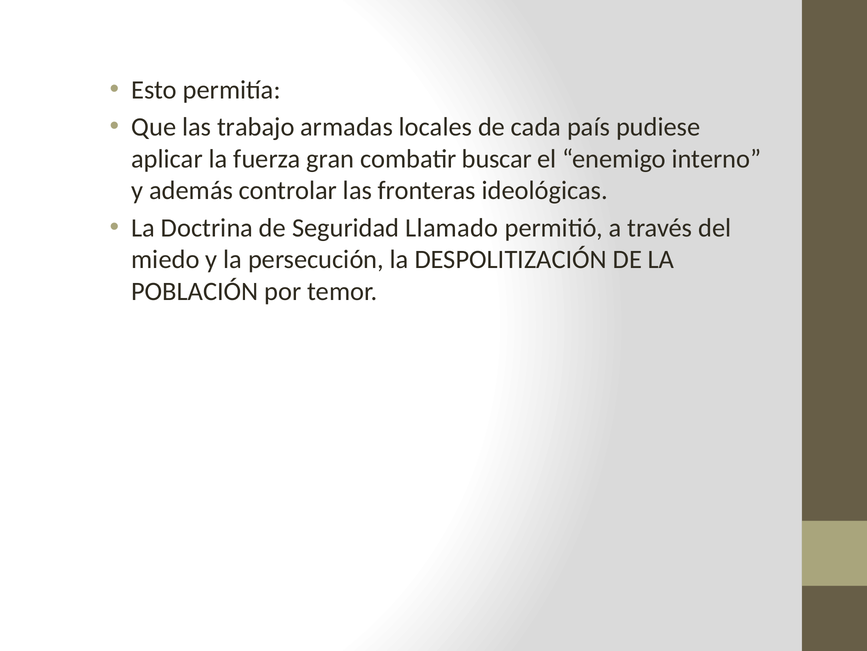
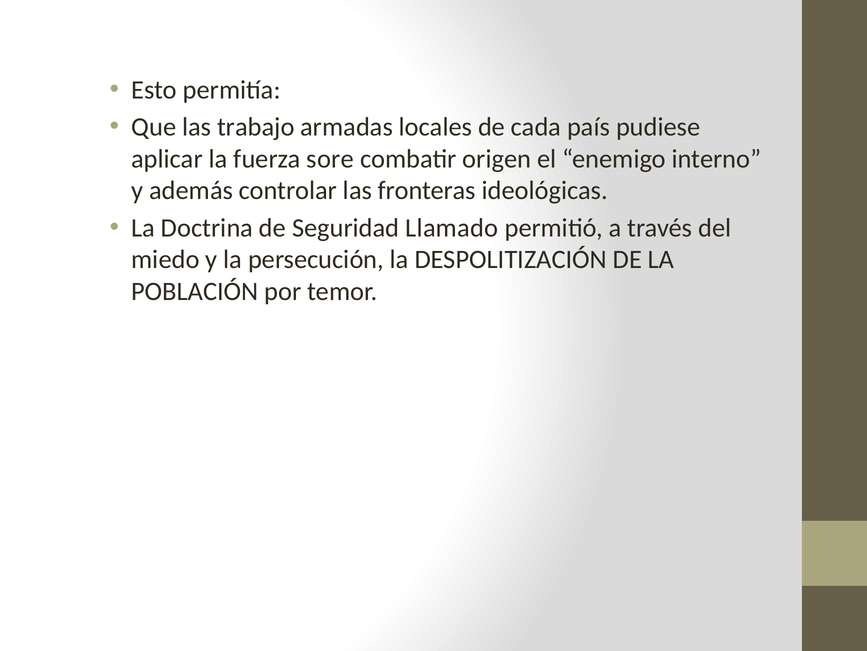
gran: gran -> sore (330, 159)
buscar: buscar -> origen (497, 159)
